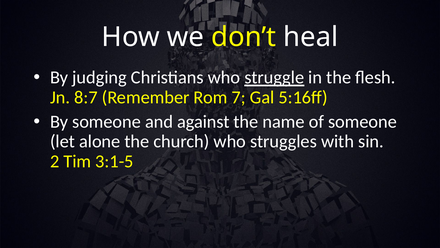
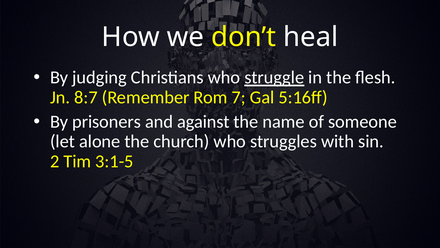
By someone: someone -> prisoners (107, 122)
